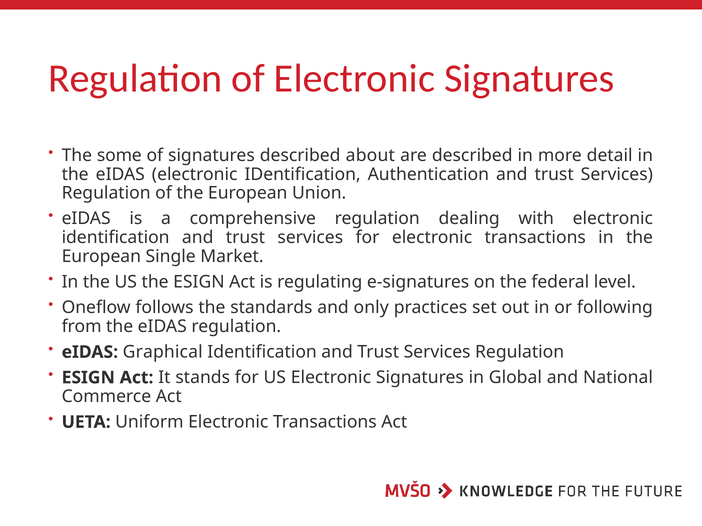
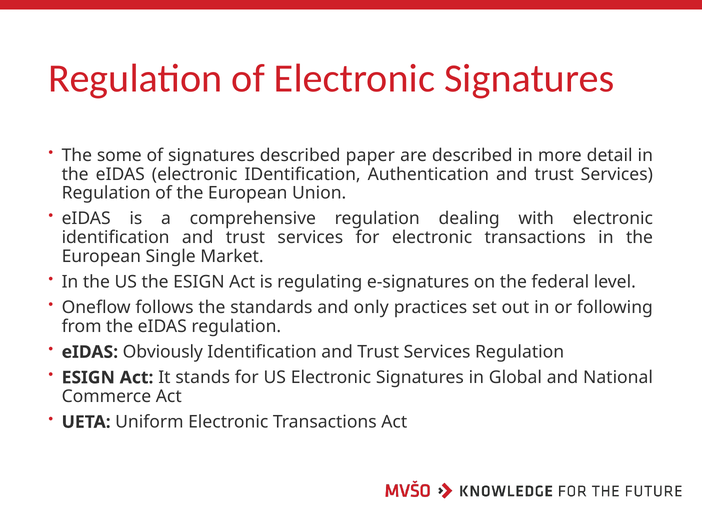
about: about -> paper (370, 155)
Graphical: Graphical -> Obviously (163, 352)
